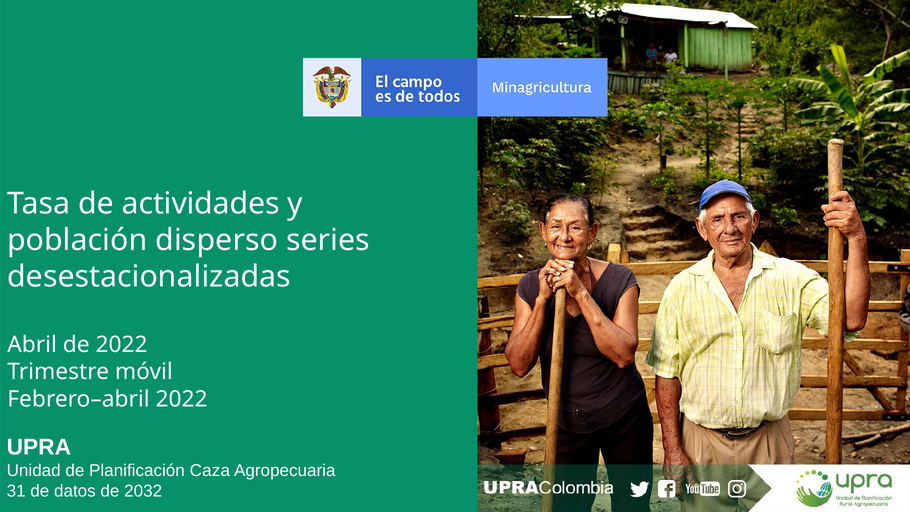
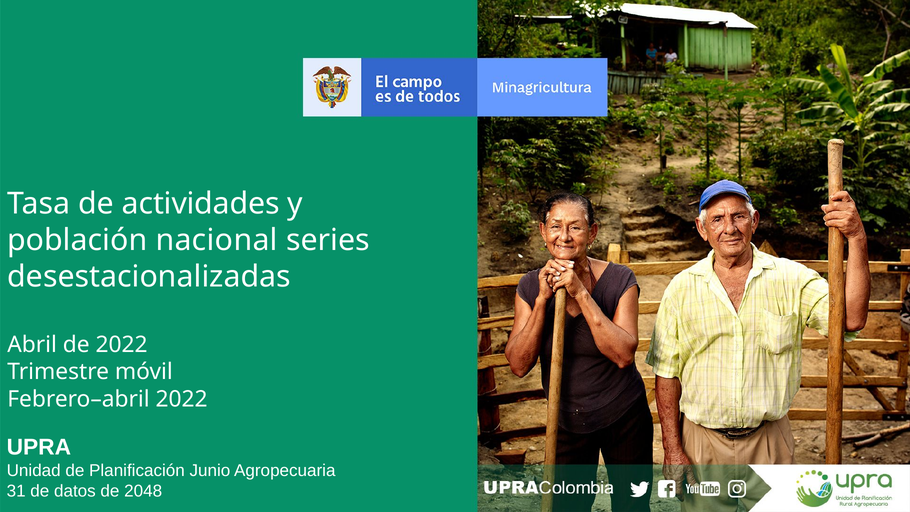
disperso: disperso -> nacional (217, 240)
Caza: Caza -> Junio (210, 471)
2032: 2032 -> 2048 (143, 491)
